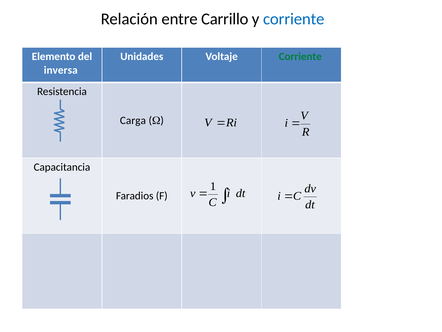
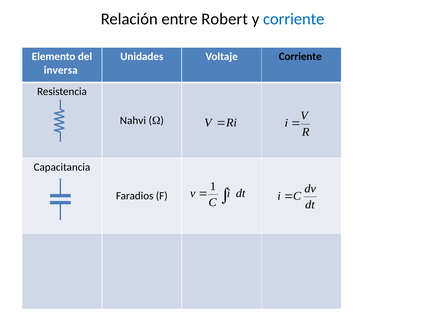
Carrillo: Carrillo -> Robert (225, 19)
Corriente colour: green -> black (300, 56)
Carga: Carga -> Nahvi (133, 120)
